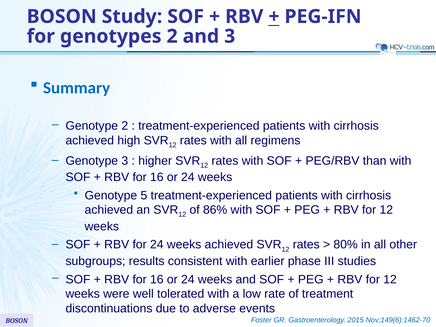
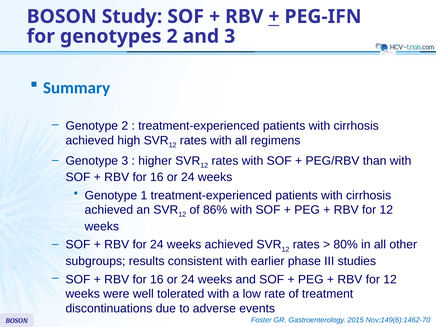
5: 5 -> 1 (144, 195)
